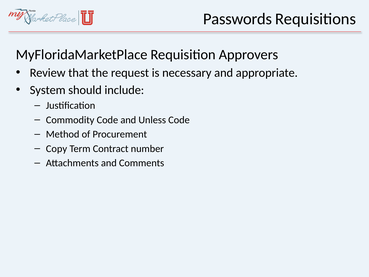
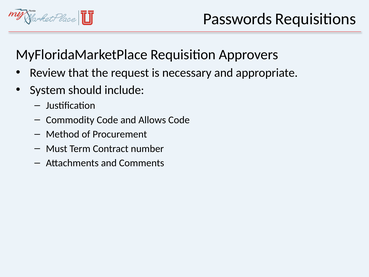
Unless: Unless -> Allows (152, 120)
Copy: Copy -> Must (57, 149)
